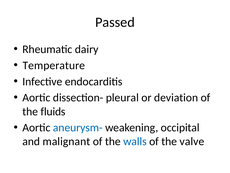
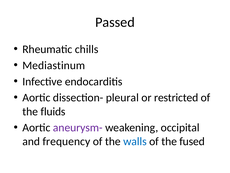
dairy: dairy -> chills (87, 49)
Temperature: Temperature -> Mediastinum (54, 65)
deviation: deviation -> restricted (176, 97)
aneurysm- colour: blue -> purple (78, 127)
malignant: malignant -> frequency (66, 141)
valve: valve -> fused (192, 141)
